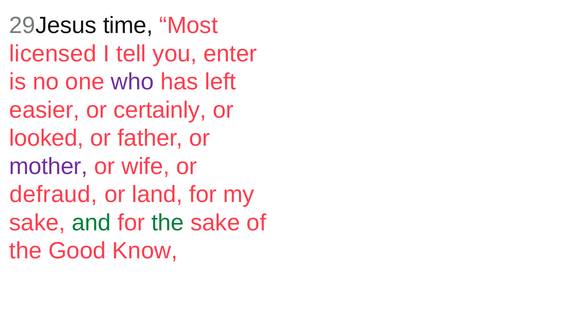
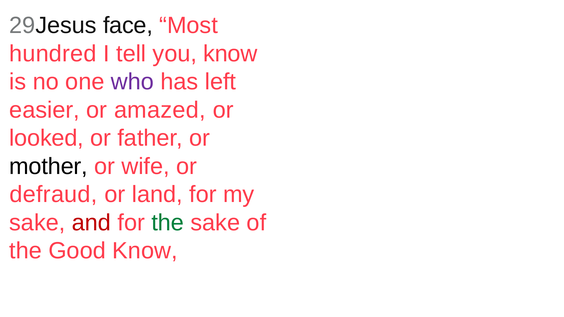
time: time -> face (128, 26)
licensed: licensed -> hundred (53, 54)
you enter: enter -> know (230, 54)
certainly: certainly -> amazed (160, 110)
mother colour: purple -> black (48, 166)
and colour: green -> red (91, 223)
